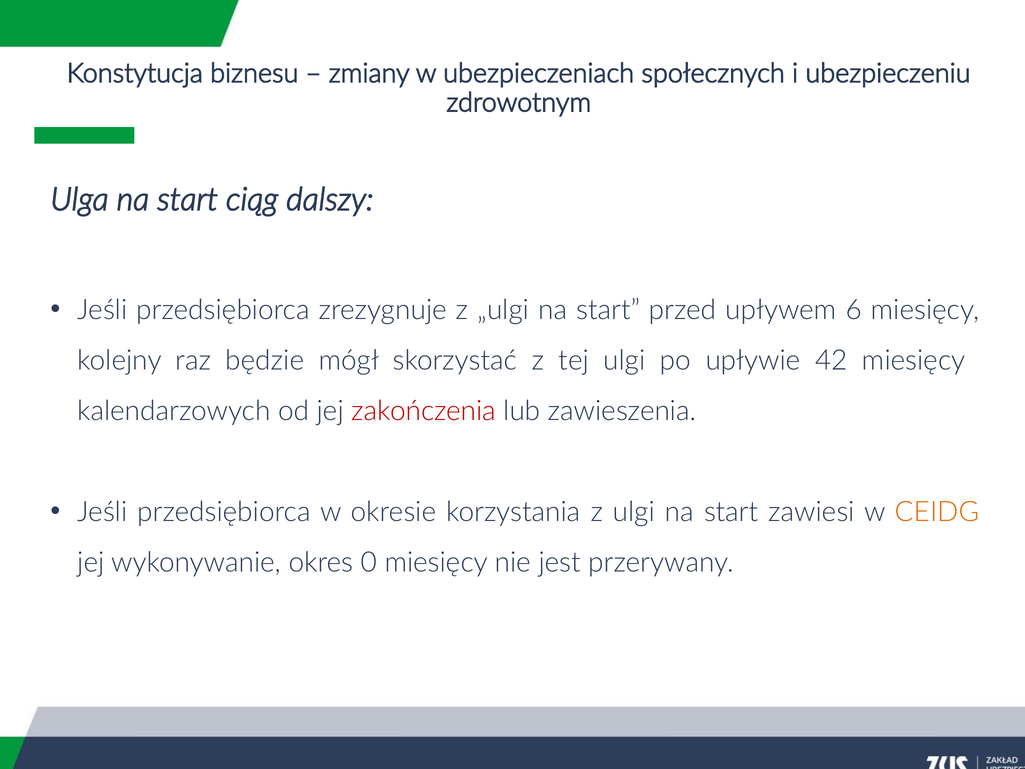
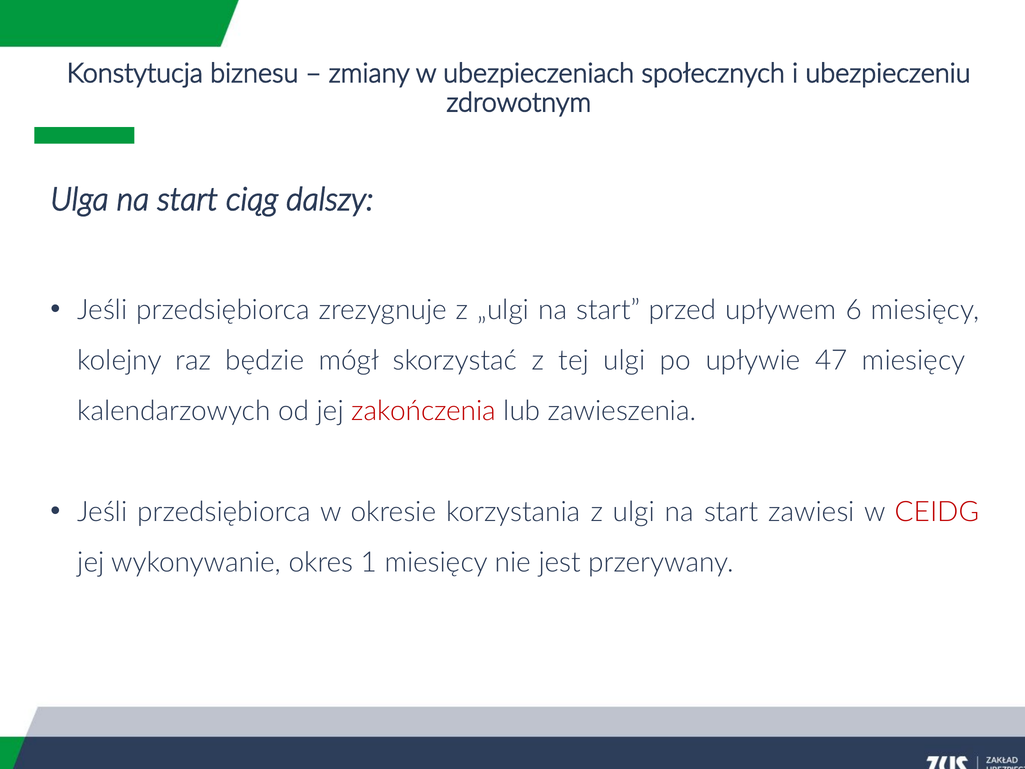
42: 42 -> 47 (831, 360)
CEIDG colour: orange -> red (937, 512)
0: 0 -> 1 (369, 562)
